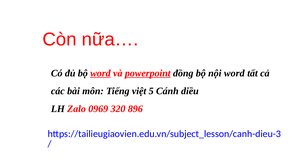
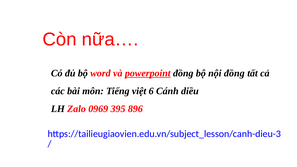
word underline: present -> none (100, 73)
nội word: word -> đồng (234, 73)
5: 5 -> 6 (151, 91)
320: 320 -> 395 (118, 109)
